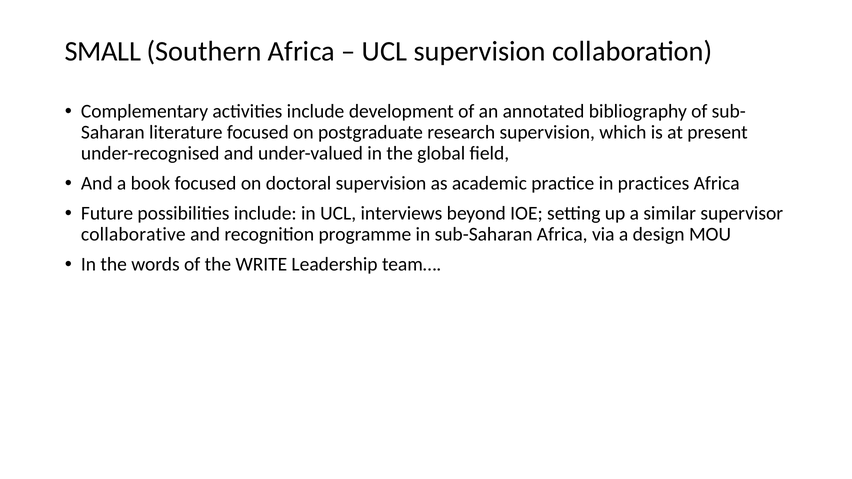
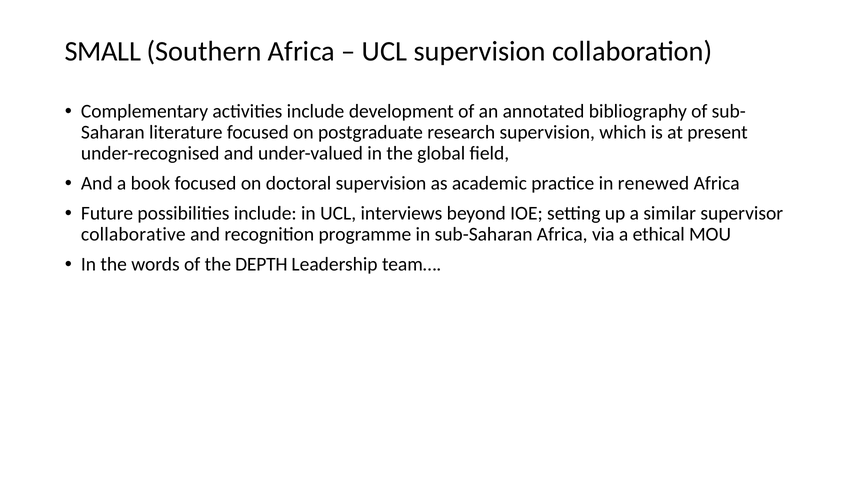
practices: practices -> renewed (653, 184)
design: design -> ethical (659, 235)
WRITE: WRITE -> DEPTH (261, 265)
